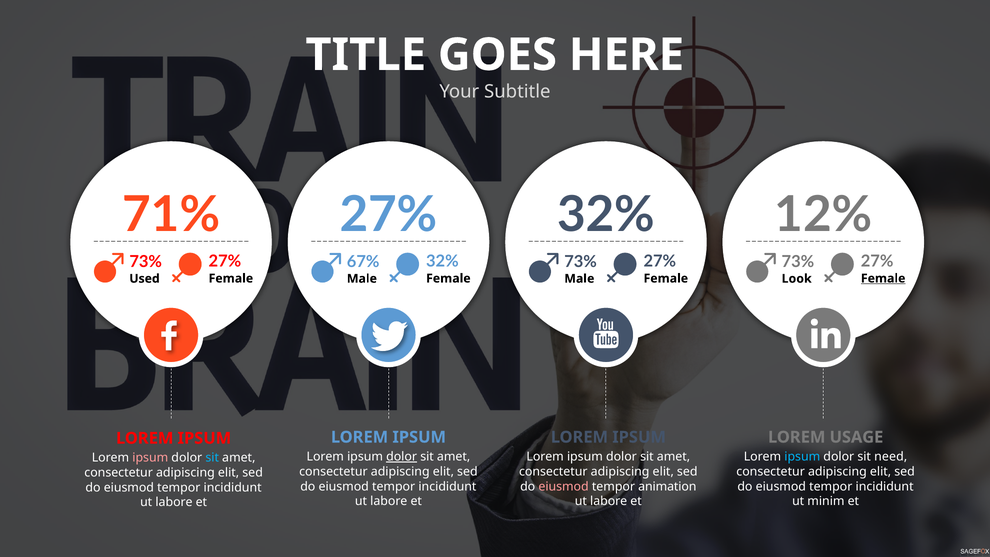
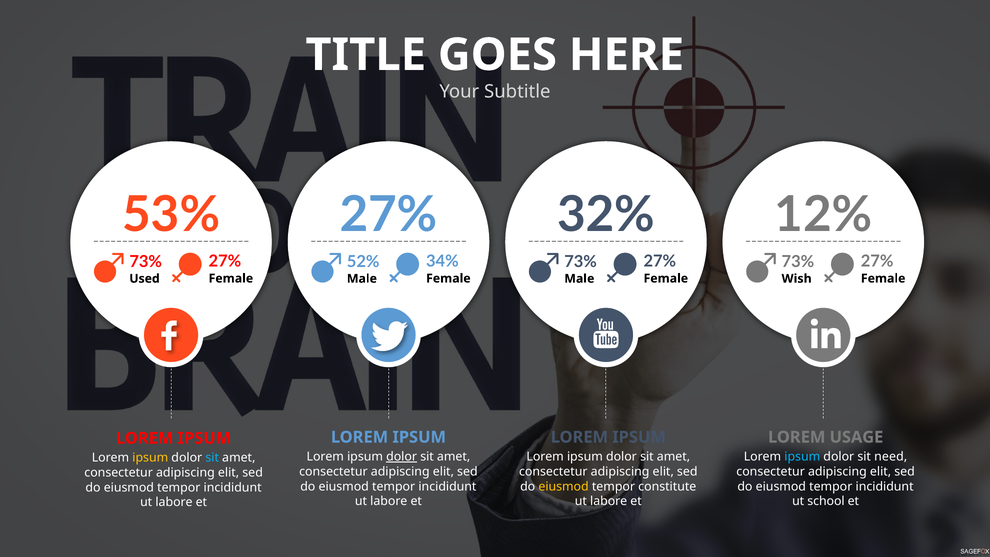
71%: 71% -> 53% (171, 215)
32%: 32% -> 34% (442, 261)
67%: 67% -> 52% (363, 262)
Female underline: present -> none (883, 278)
Look: Look -> Wish (797, 279)
ipsum colour: pink -> yellow (150, 458)
eiusmod colour: pink -> yellow (564, 486)
animation: animation -> constitute (667, 486)
minim: minim -> school (826, 501)
